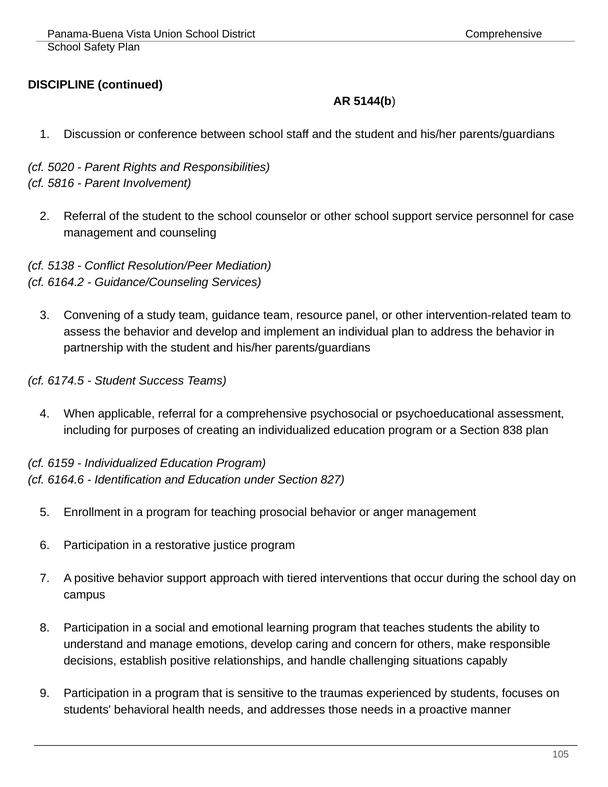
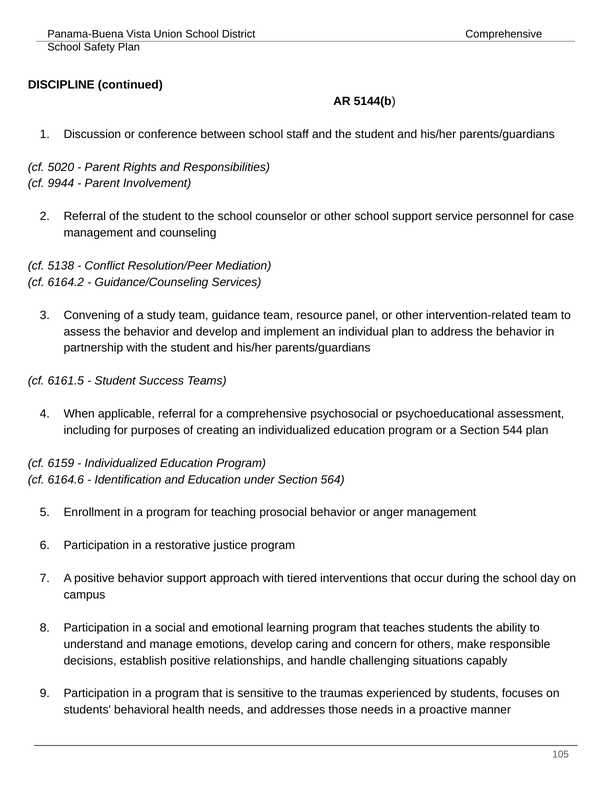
5816: 5816 -> 9944 (61, 184)
6174.5: 6174.5 -> 6161.5 (66, 381)
838: 838 -> 544 (513, 430)
827: 827 -> 564 (333, 480)
